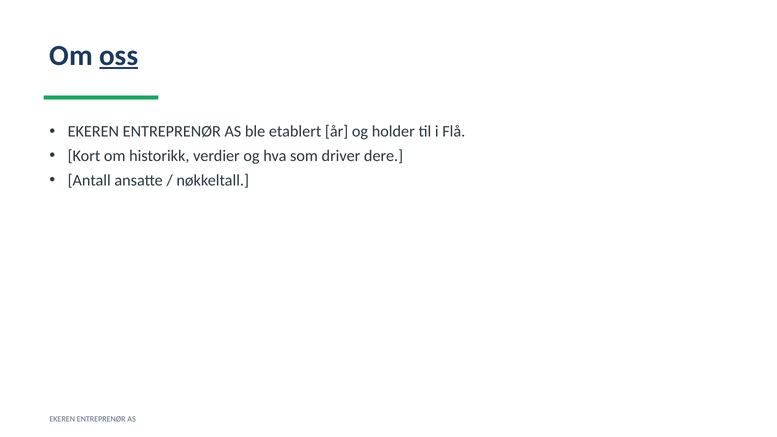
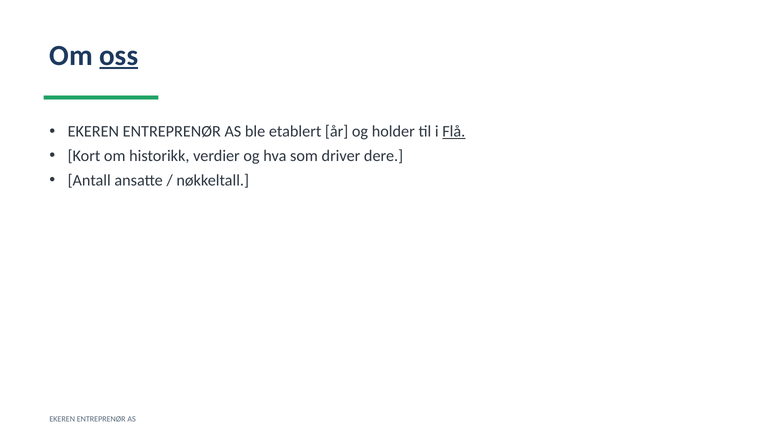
Flå underline: none -> present (454, 132)
